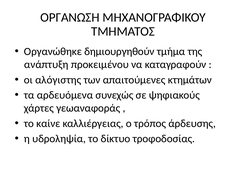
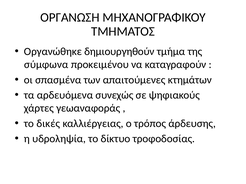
ανάπτυξη: ανάπτυξη -> σύμφωνα (46, 65)
αλόγιστης: αλόγιστης -> σπασμένα (58, 80)
καίνε: καίνε -> δικές (48, 124)
